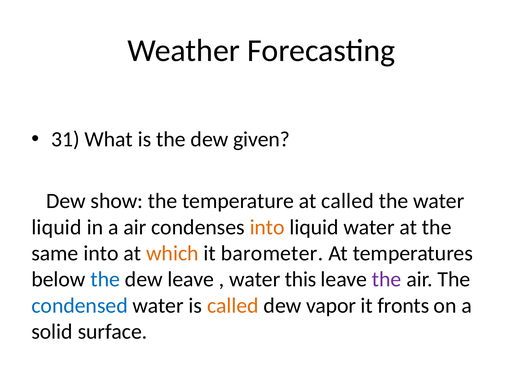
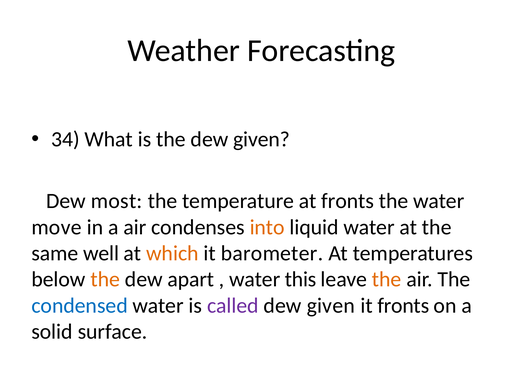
31: 31 -> 34 (65, 140)
show: show -> most (117, 201)
at called: called -> fronts (348, 201)
liquid: liquid -> move (56, 227)
same into: into -> well (101, 253)
the colour: blue -> orange (105, 280)
dew leave: leave -> apart (191, 280)
the colour: purple -> orange (387, 280)
called colour: orange -> purple (233, 306)
vapor: vapor -> given (331, 306)
